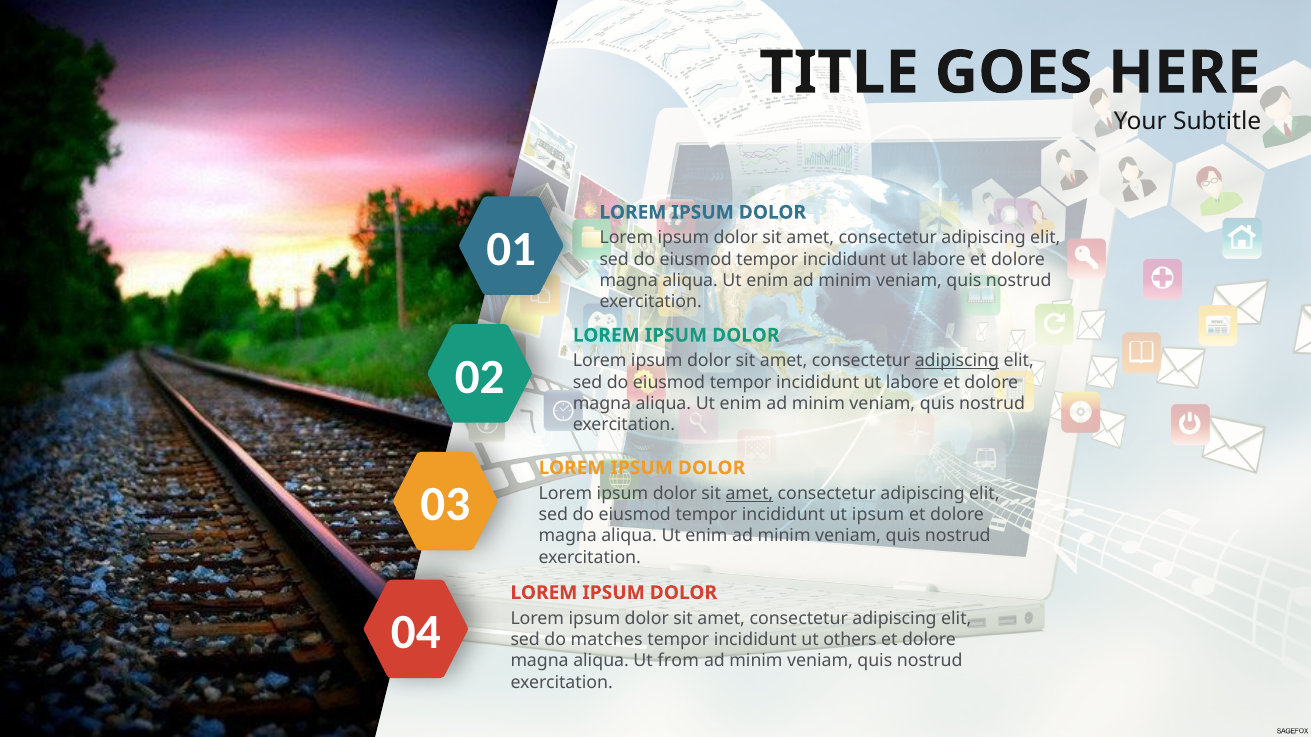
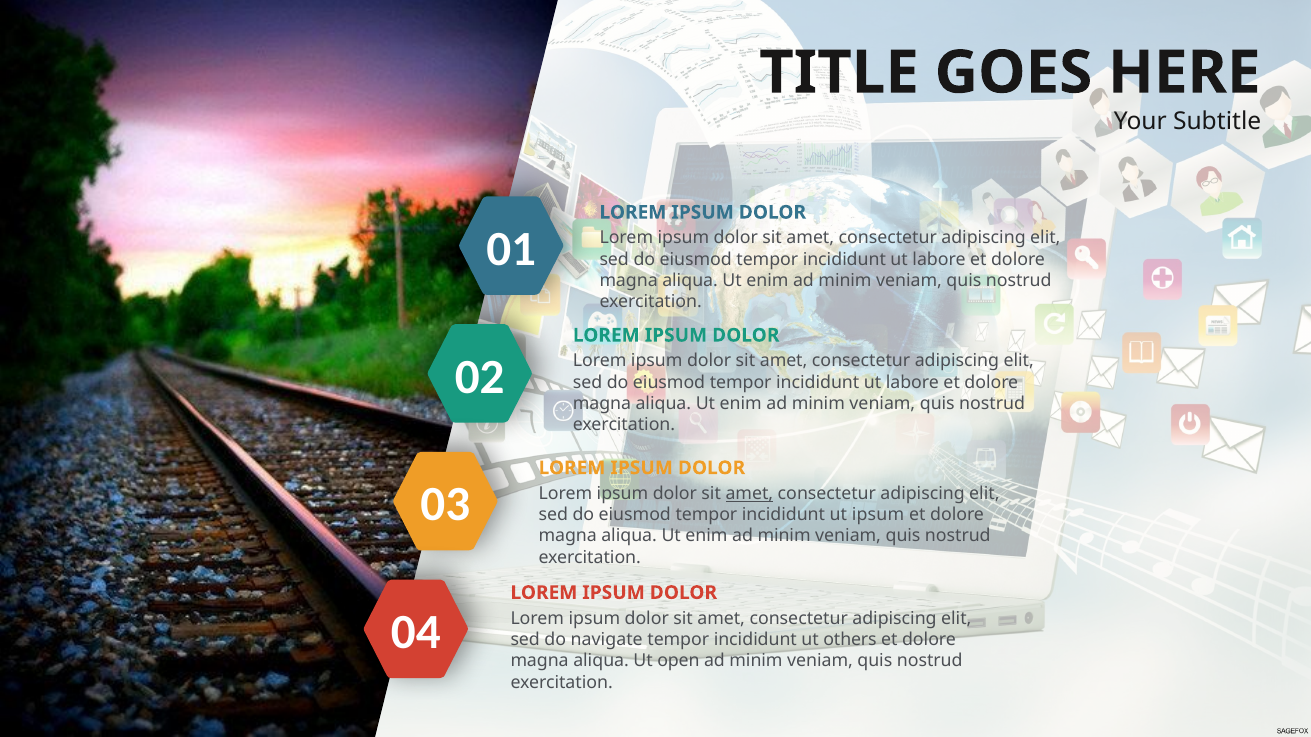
adipiscing underline: present -> none (957, 361)
matches: matches -> navigate (607, 640)
from: from -> open (678, 661)
